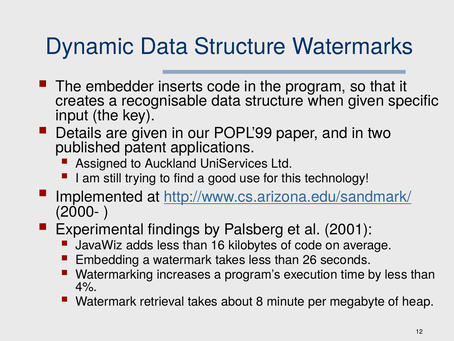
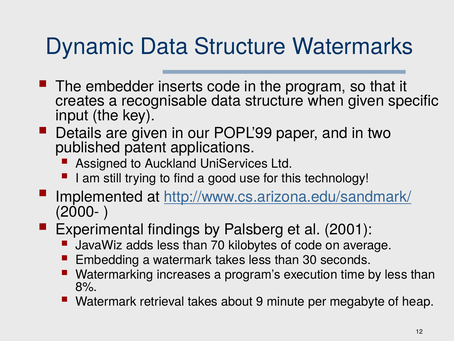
16: 16 -> 70 (218, 245)
26: 26 -> 30 (310, 260)
4%: 4% -> 8% (86, 286)
8: 8 -> 9 (260, 301)
